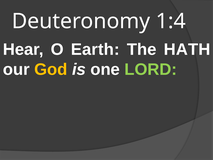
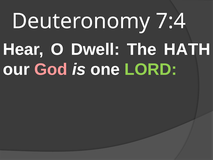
1:4: 1:4 -> 7:4 (171, 21)
Earth: Earth -> Dwell (95, 49)
God colour: yellow -> pink (51, 69)
